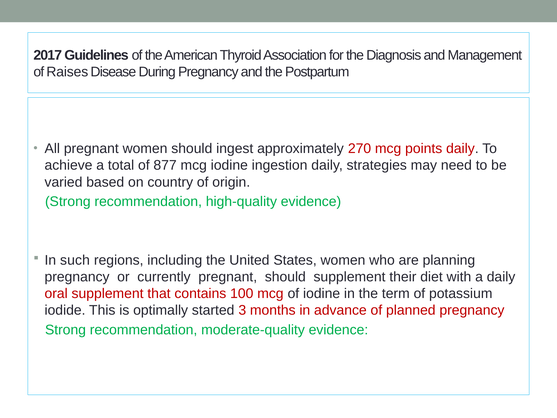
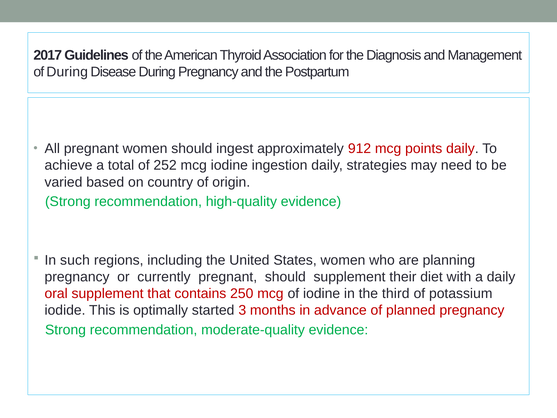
of Raises: Raises -> During (67, 72)
270: 270 -> 912 (360, 149)
877: 877 -> 252 (165, 165)
100: 100 -> 250 (242, 293)
term: term -> third (396, 293)
